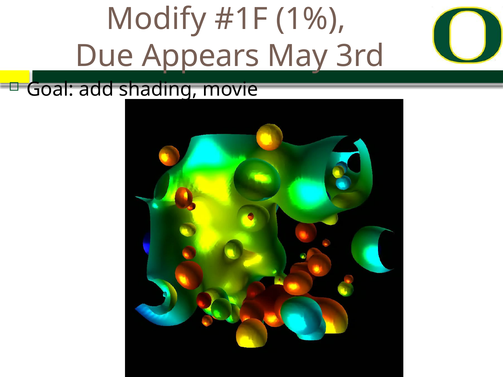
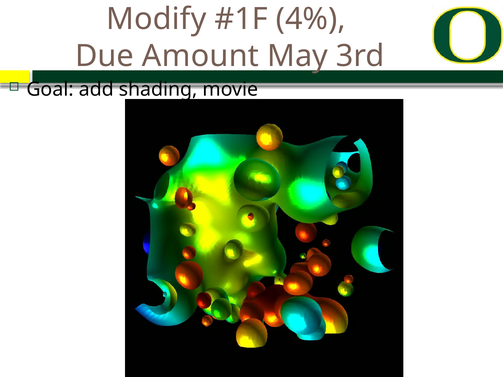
1%: 1% -> 4% (311, 19)
Appears: Appears -> Amount (200, 56)
